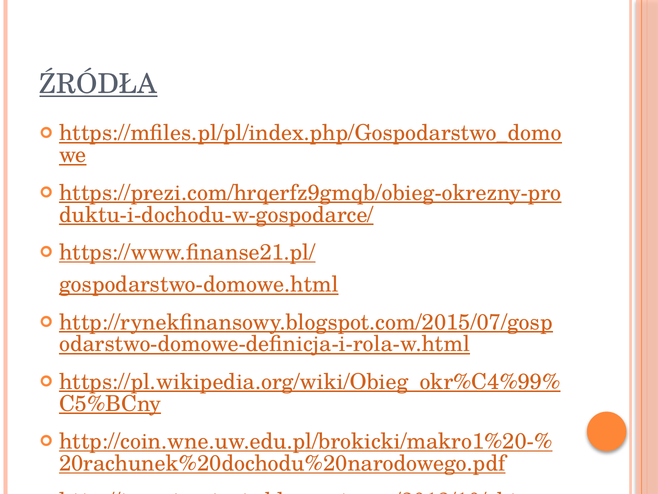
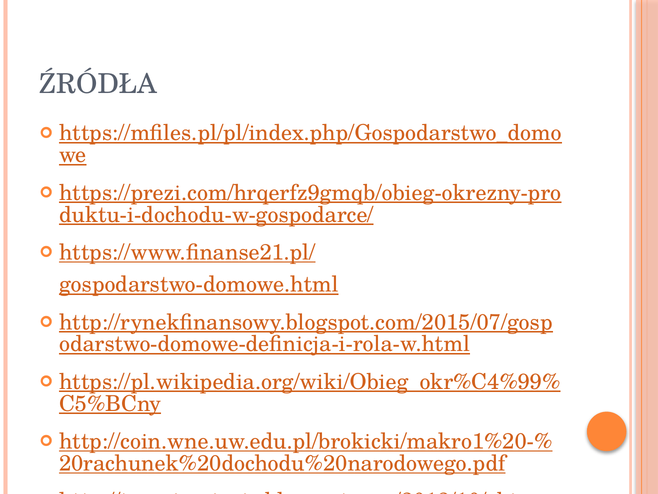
ŹRÓDŁA underline: present -> none (98, 84)
